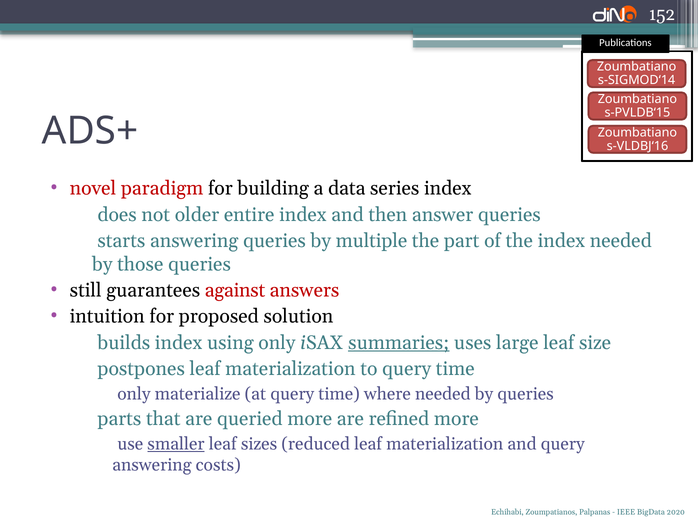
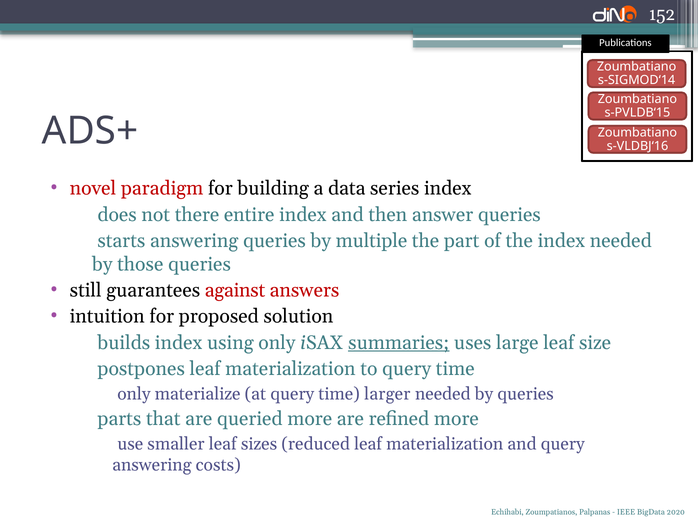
older: older -> there (197, 214)
where: where -> larger (387, 394)
smaller underline: present -> none (176, 444)
